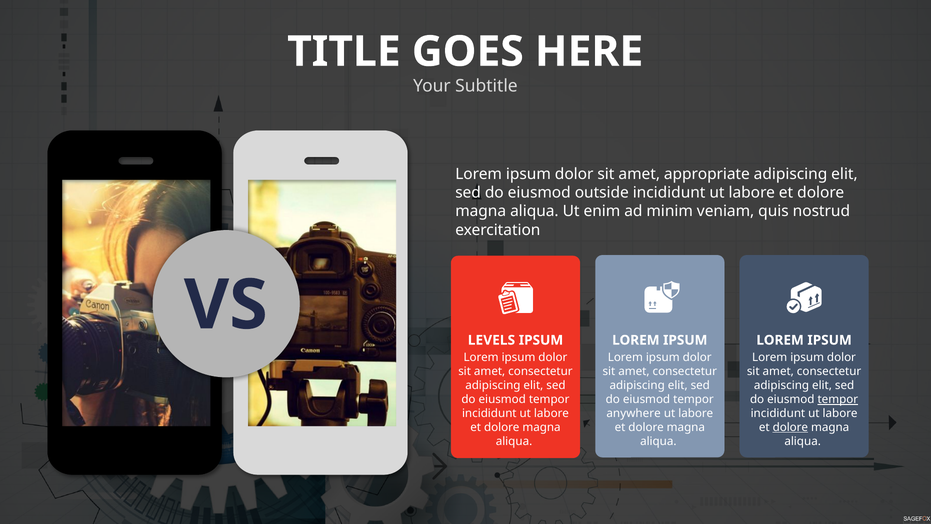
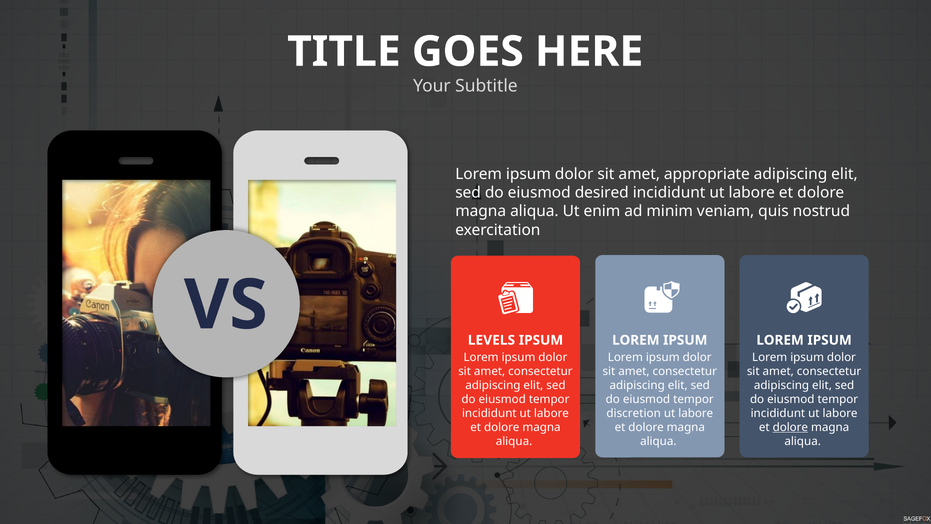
outside: outside -> desired (602, 193)
tempor underline: present -> none (838, 399)
anywhere: anywhere -> discretion (634, 413)
